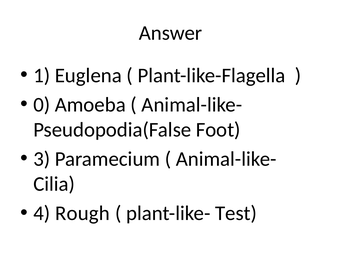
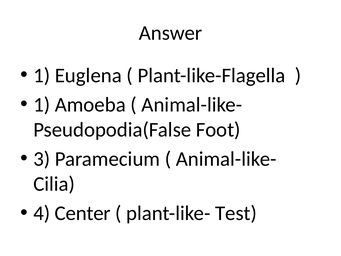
0: 0 -> 1 (42, 105)
Rough: Rough -> Center (83, 213)
